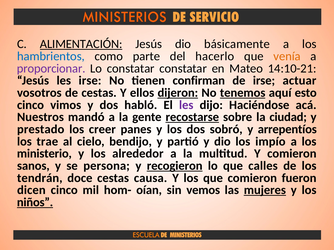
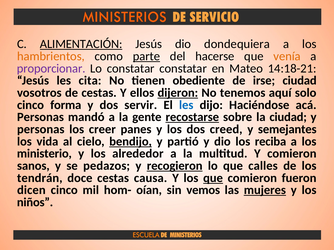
básicamente: básicamente -> dondequiera (237, 44)
hambrientos colour: blue -> orange (51, 56)
parte underline: none -> present (146, 56)
hacerlo: hacerlo -> hacerse (215, 56)
14:10-21: 14:10-21 -> 14:18-21 (292, 69)
les irse: irse -> cita (90, 81)
confirman: confirman -> obediente (199, 81)
irse actuar: actuar -> ciudad (300, 81)
tenemos underline: present -> none (243, 93)
esto: esto -> solo (306, 93)
vimos: vimos -> forma (66, 105)
habló: habló -> servir (141, 105)
les colour: purple -> blue (186, 105)
Nuestros: Nuestros -> Personas (40, 117)
prestado: prestado -> personas (41, 129)
sobró: sobró -> creed (226, 129)
arrepentíos: arrepentíos -> semejantes (287, 129)
trae: trae -> vida (47, 142)
bendijo underline: none -> present (131, 142)
impío: impío -> reciba (271, 142)
persona: persona -> pedazos (107, 166)
que underline: none -> present (213, 178)
niños underline: present -> none (35, 203)
